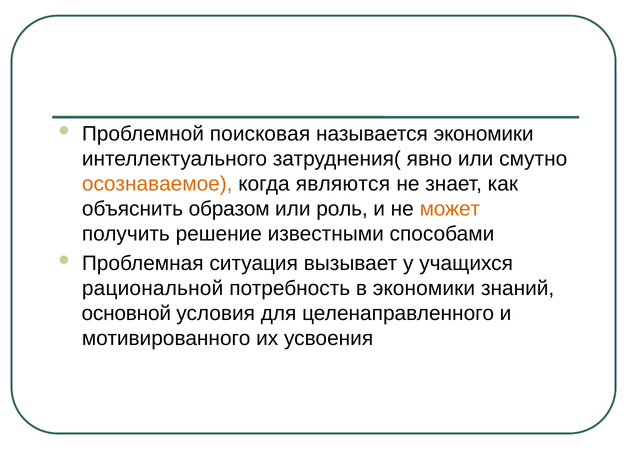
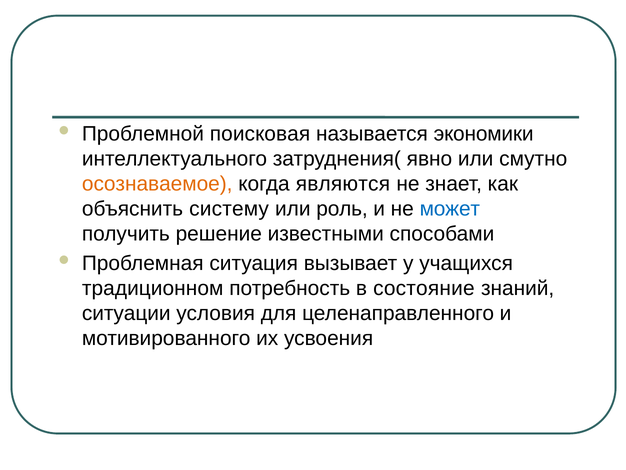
образом: образом -> систему (229, 209)
может colour: orange -> blue (450, 209)
рациональной: рациональной -> традиционном (153, 288)
в экономики: экономики -> состояние (424, 288)
основной: основной -> ситуации (126, 313)
